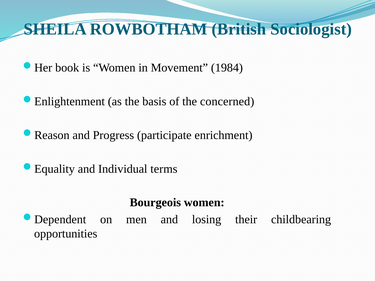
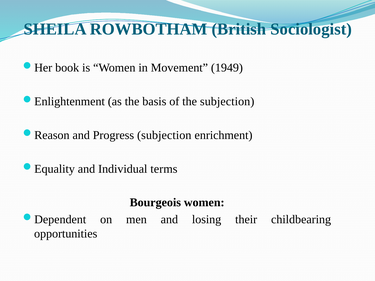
1984: 1984 -> 1949 (227, 68)
the concerned: concerned -> subjection (227, 102)
Progress participate: participate -> subjection (164, 135)
